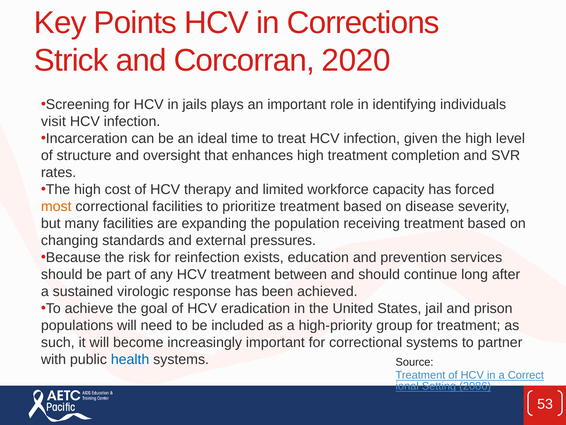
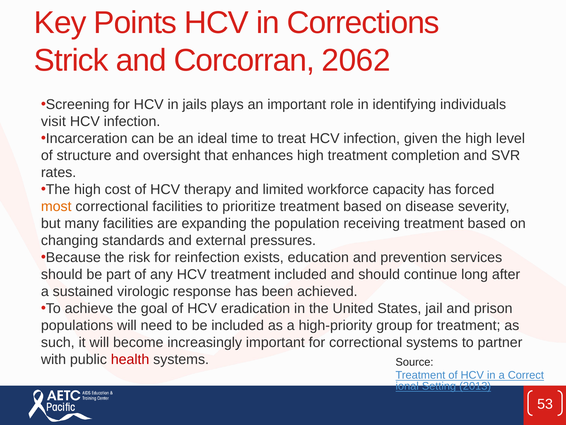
2020: 2020 -> 2062 (356, 60)
treatment between: between -> included (301, 274)
health colour: blue -> red (130, 359)
2086: 2086 -> 2013 (475, 386)
